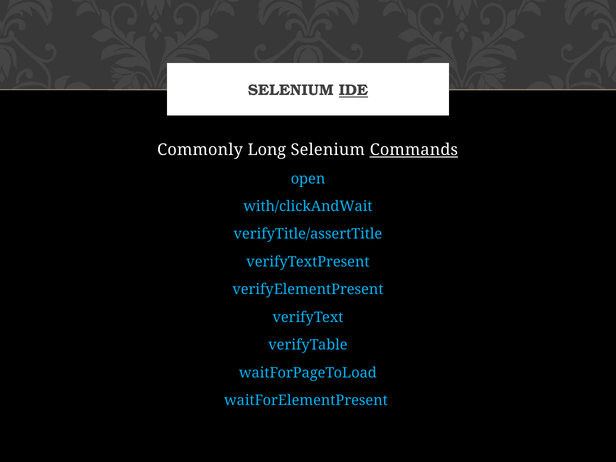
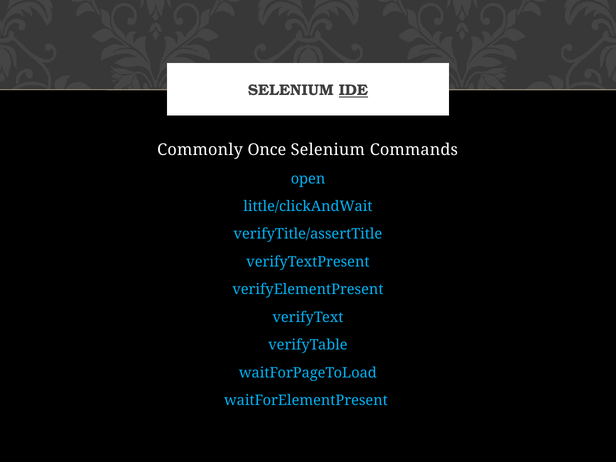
Long: Long -> Once (267, 150)
Commands underline: present -> none (414, 150)
with/clickAndWait: with/clickAndWait -> little/clickAndWait (308, 206)
